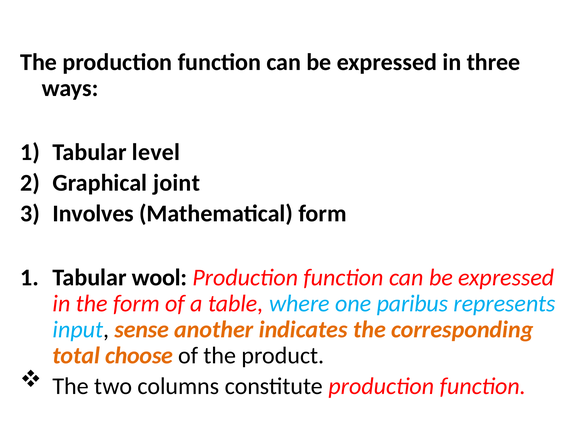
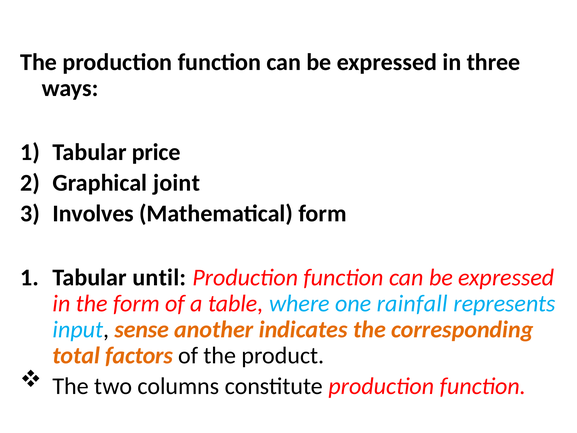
level: level -> price (156, 152)
wool: wool -> until (159, 277)
paribus: paribus -> rainfall (412, 303)
choose: choose -> factors (139, 355)
